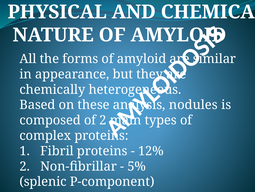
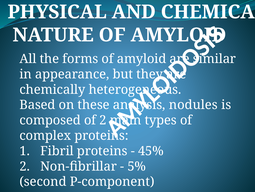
12%: 12% -> 45% (151, 150)
splenic: splenic -> second (43, 181)
